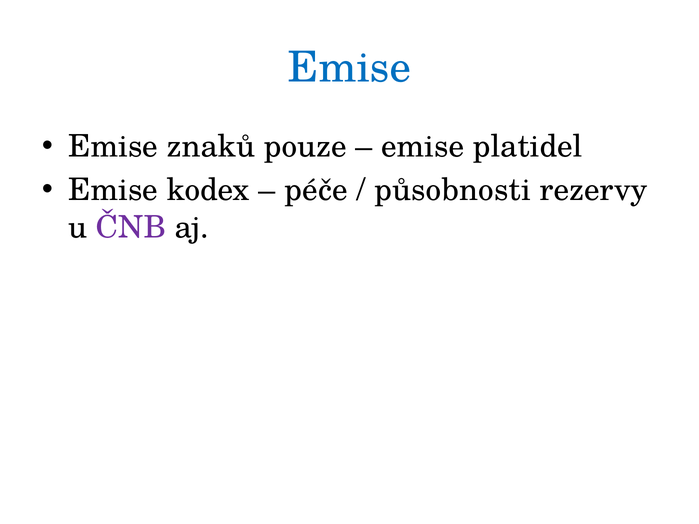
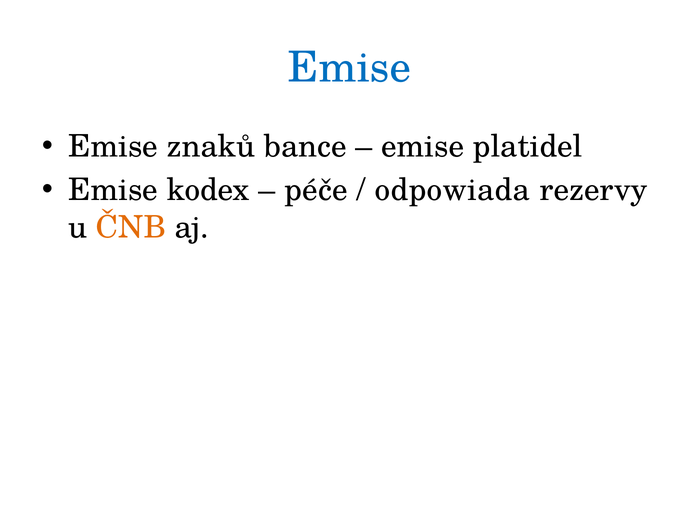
pouze: pouze -> bance (305, 147)
působnosti: působnosti -> odpowiada (452, 190)
ČNB colour: purple -> orange (131, 227)
